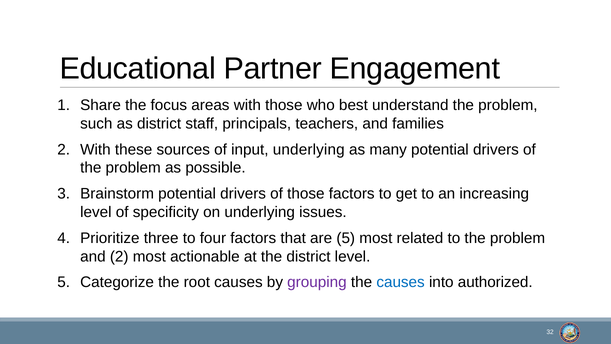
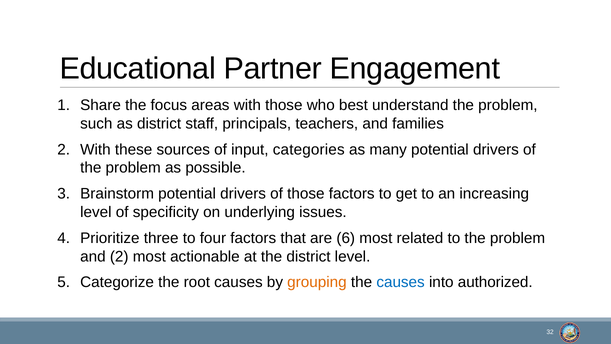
input underlying: underlying -> categories (309, 149)
are 5: 5 -> 6 (346, 238)
grouping colour: purple -> orange (317, 282)
